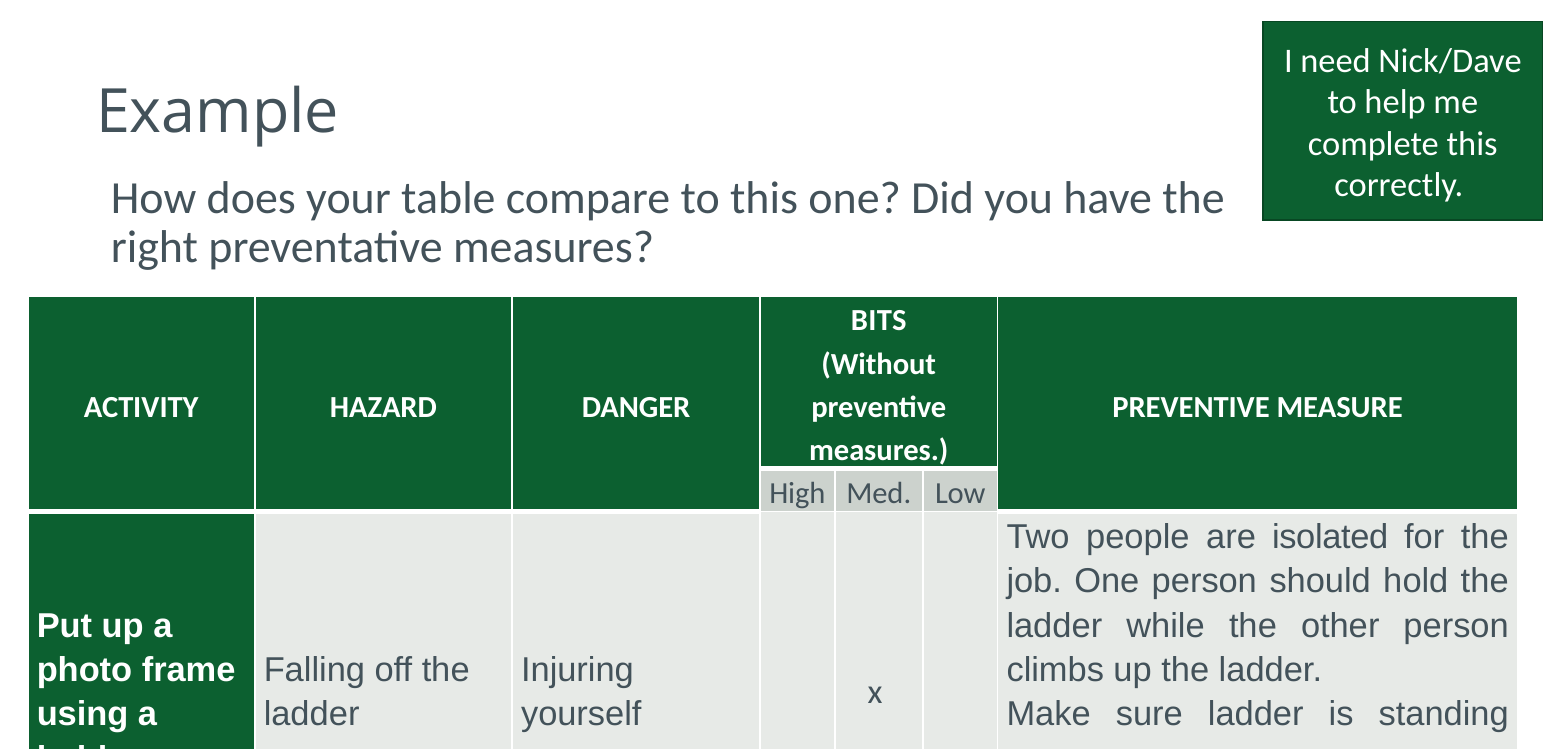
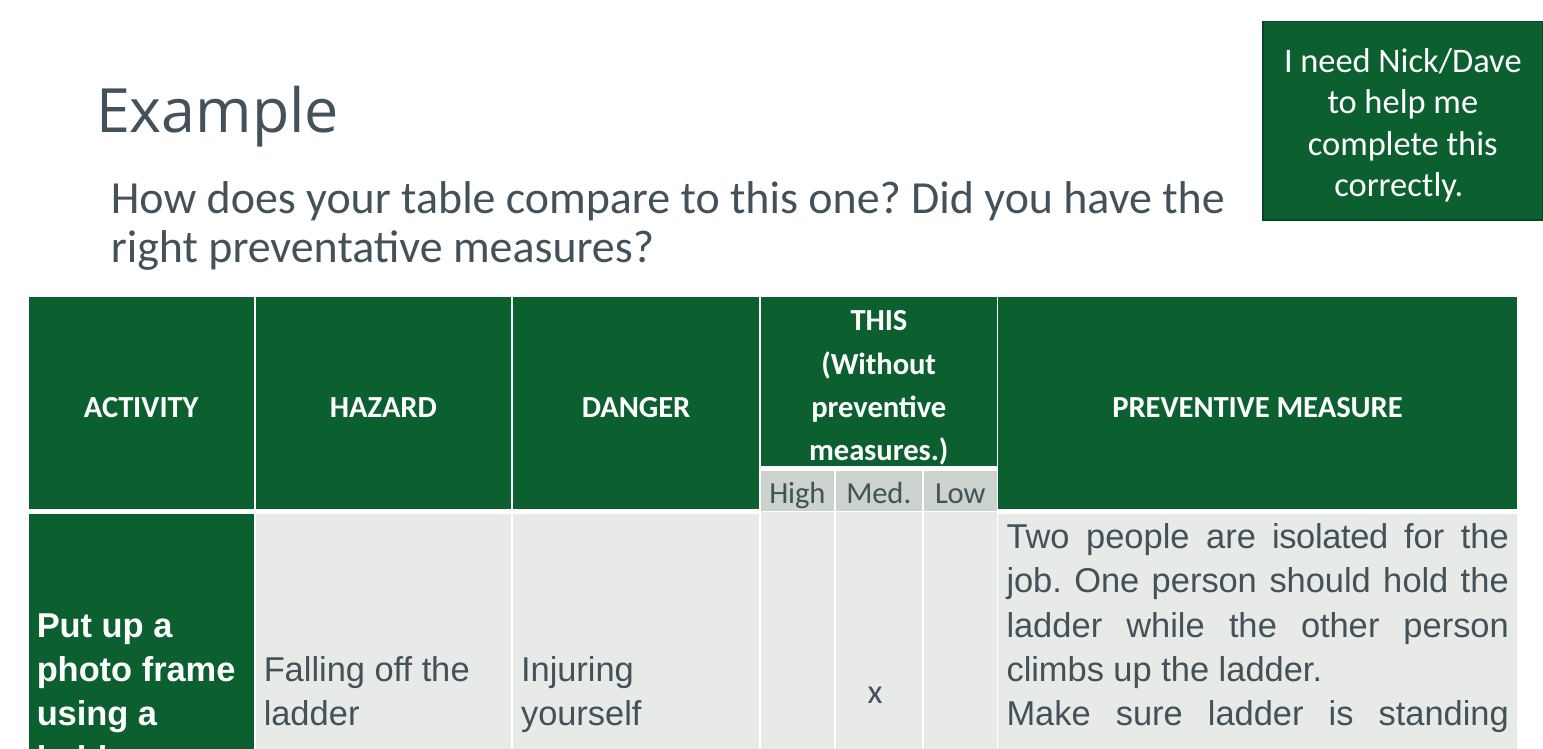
BITS: BITS -> THIS (879, 321)
